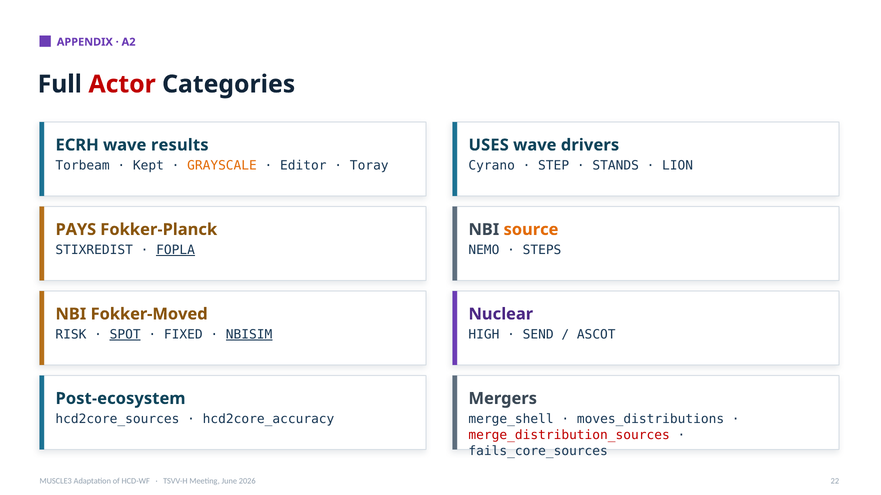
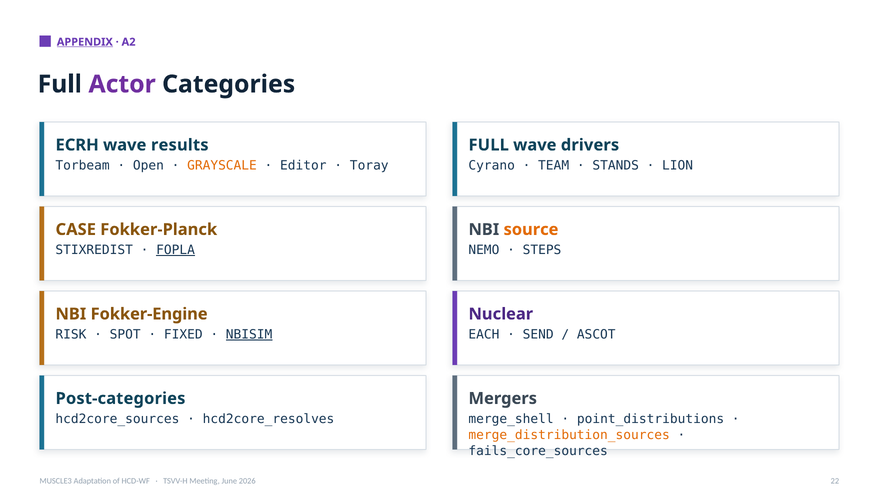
APPENDIX underline: none -> present (85, 42)
Actor colour: red -> purple (122, 84)
USES: USES -> FULL (489, 145)
Kept: Kept -> Open (148, 166)
STEP: STEP -> TEAM (554, 166)
PAYS: PAYS -> CASE (76, 230)
Fokker-Moved: Fokker-Moved -> Fokker-Engine (149, 314)
SPOT underline: present -> none (125, 335)
HIGH: HIGH -> EACH (484, 335)
Post-ecosystem: Post-ecosystem -> Post-categories (120, 399)
hcd2core_accuracy: hcd2core_accuracy -> hcd2core_resolves (269, 420)
moves_distributions: moves_distributions -> point_distributions (651, 420)
merge_distribution_sources colour: red -> orange (569, 436)
